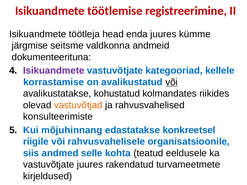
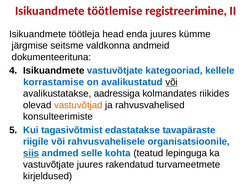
Isikuandmete colour: purple -> black (54, 71)
kohustatud: kohustatud -> aadressiga (117, 94)
mõjuhinnang: mõjuhinnang -> tagasivõtmist (72, 130)
konkreetsel: konkreetsel -> tavapäraste (189, 130)
siis underline: none -> present (31, 153)
eeldusele: eeldusele -> lepinguga (186, 153)
